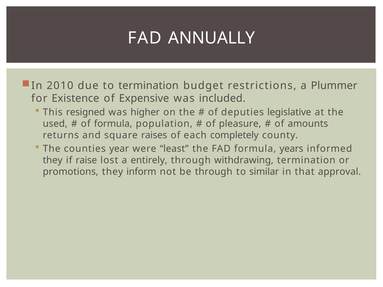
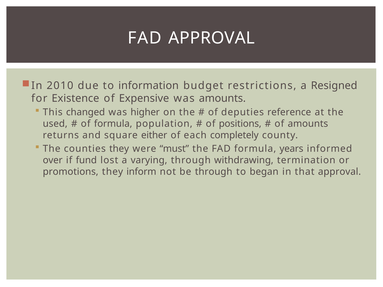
FAD ANNUALLY: ANNUALLY -> APPROVAL (212, 38)
to termination: termination -> information (149, 86)
Plummer: Plummer -> Resigned (334, 86)
was included: included -> amounts (222, 98)
resigned: resigned -> changed (86, 112)
legislative: legislative -> reference (289, 112)
pleasure: pleasure -> positions (240, 124)
raises: raises -> either (154, 135)
counties year: year -> they (119, 149)
least: least -> must (174, 149)
they: they -> over (53, 160)
raise: raise -> fund (86, 160)
entirely: entirely -> varying (149, 160)
similar: similar -> began (264, 172)
